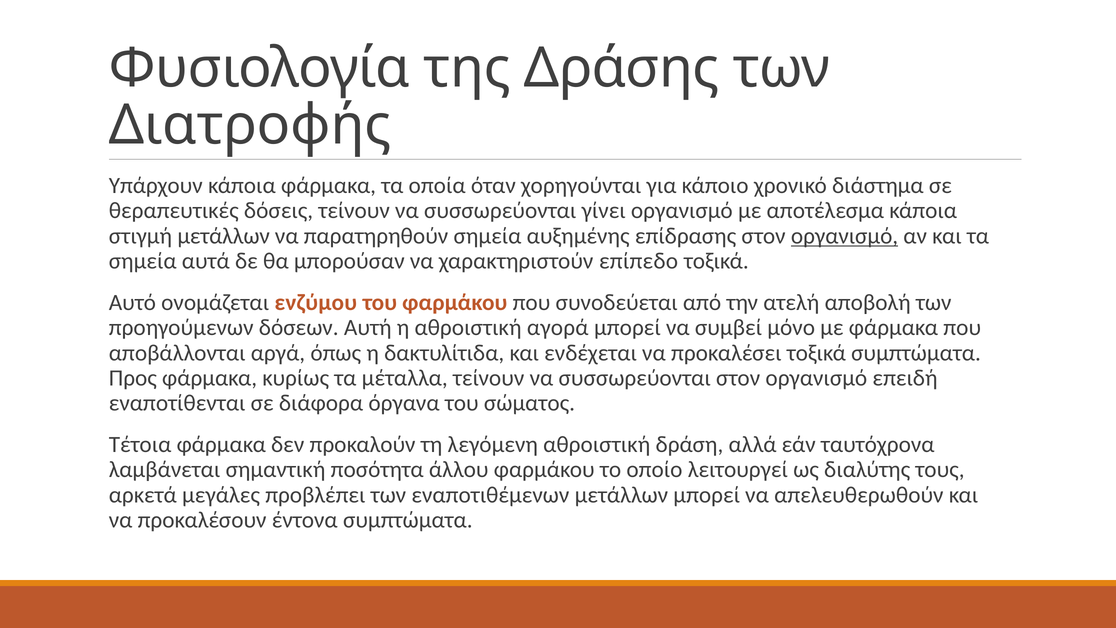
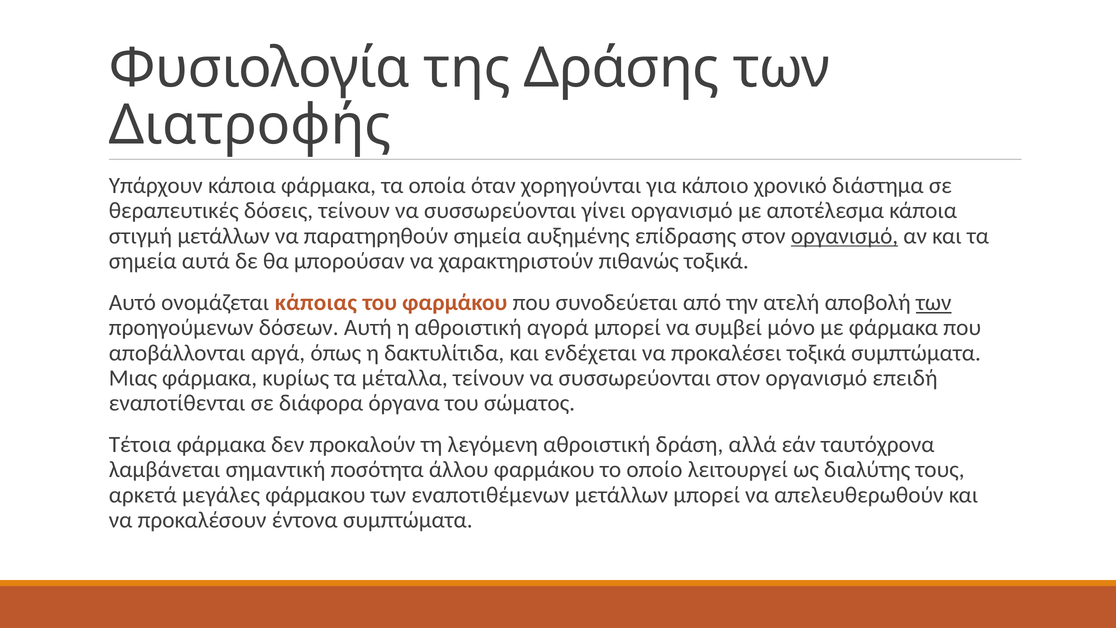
επίπεδο: επίπεδο -> πιθανώς (639, 261)
ενζύμου: ενζύμου -> κάποιας (316, 302)
των underline: none -> present (934, 302)
Προς: Προς -> Μιας (133, 378)
προβλέπει: προβλέπει -> φάρμακου (315, 495)
